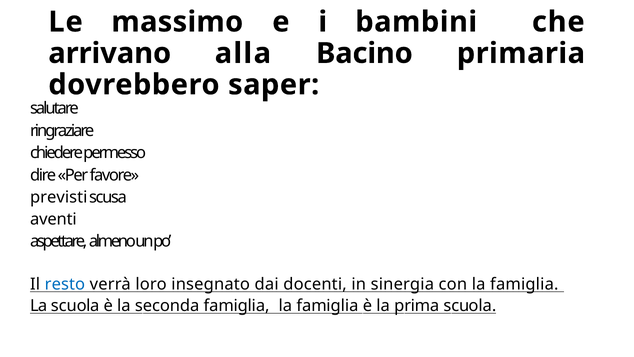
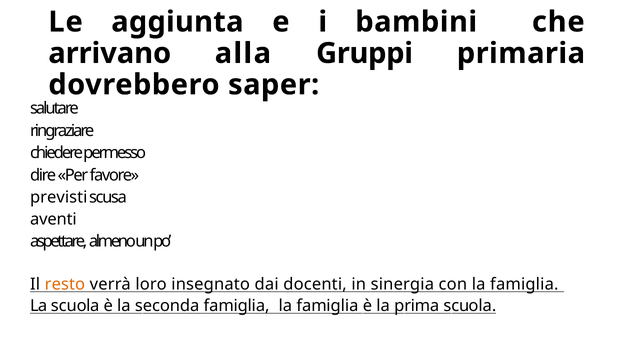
massimo: massimo -> aggiunta (177, 22)
Bacino: Bacino -> Gruppi (365, 53)
resto colour: blue -> orange (65, 284)
